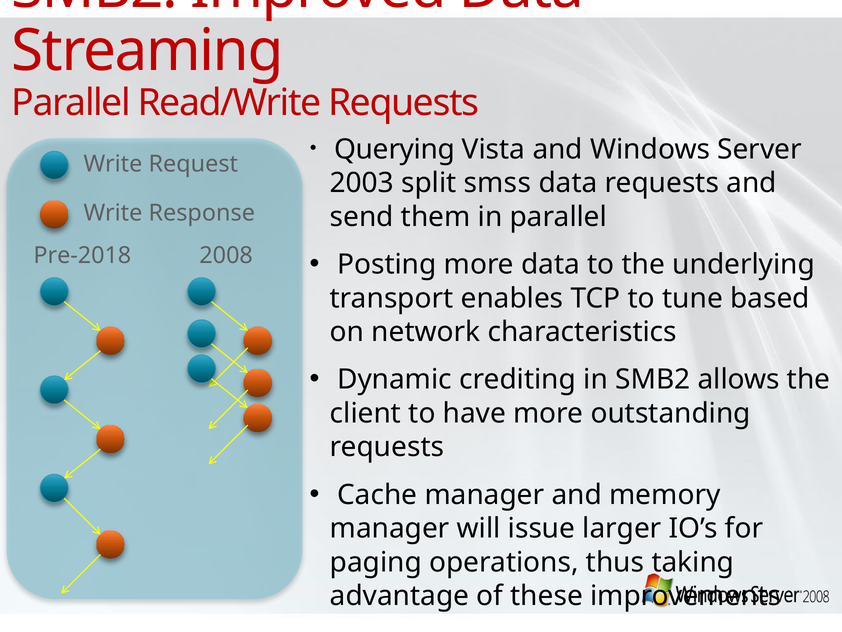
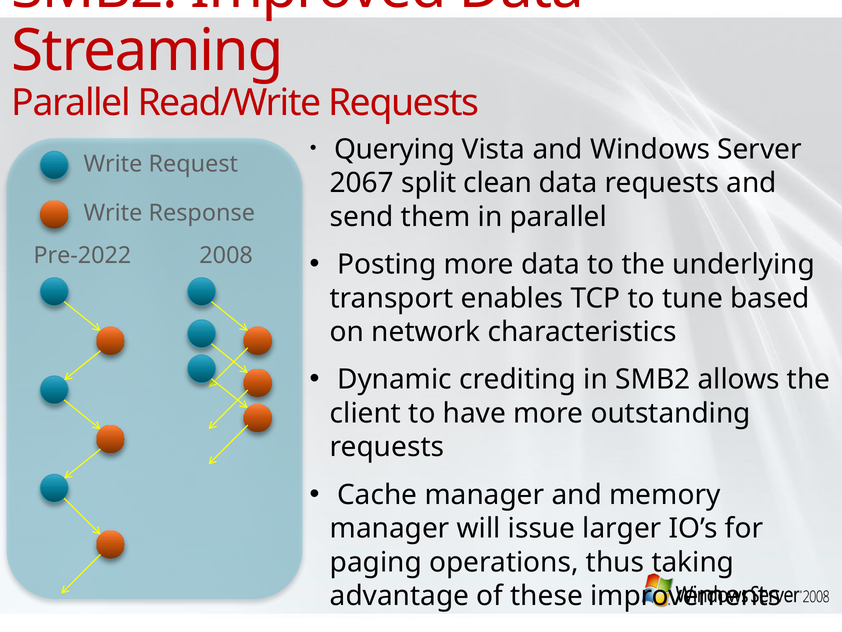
2003: 2003 -> 2067 (362, 183)
smss: smss -> clean (498, 183)
Pre-2018: Pre-2018 -> Pre-2022 (82, 255)
